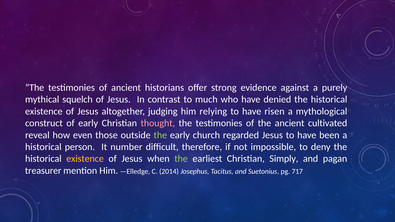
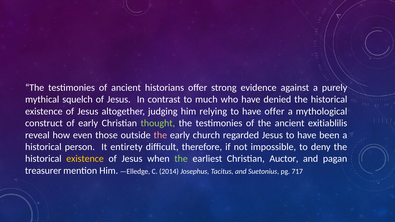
have risen: risen -> offer (274, 111)
thought colour: pink -> light green (158, 123)
cultivated: cultivated -> exitiablilis (328, 123)
the colour: light green -> pink (160, 135)
number: number -> entirety (126, 147)
Simply: Simply -> Auctor (284, 159)
